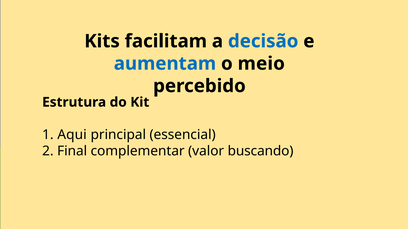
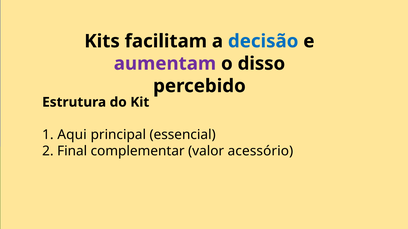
aumentam colour: blue -> purple (165, 64)
meio: meio -> disso (261, 64)
buscando: buscando -> acessório (260, 151)
